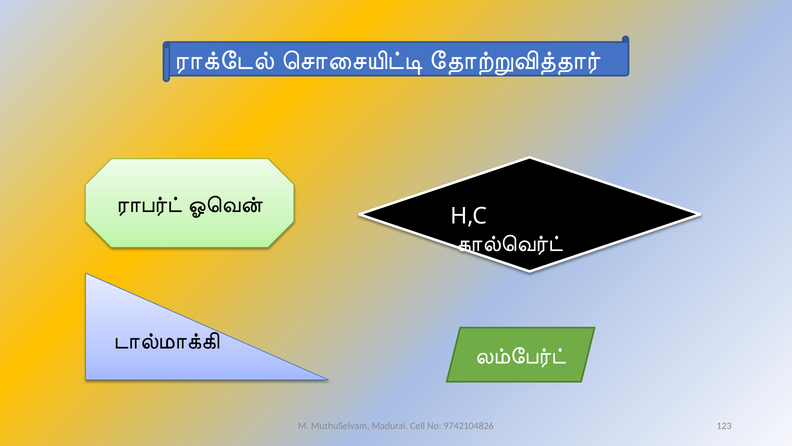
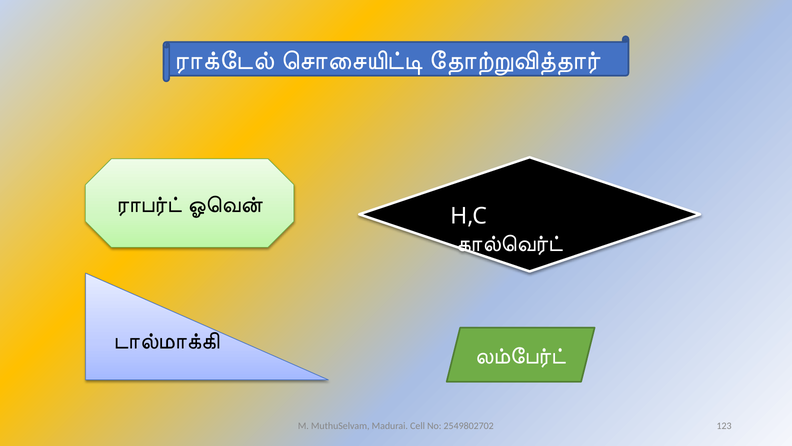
9742104826: 9742104826 -> 2549802702 (469, 425)
